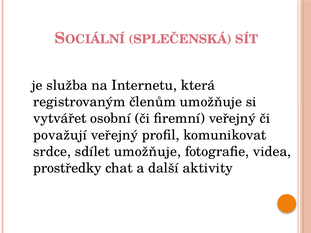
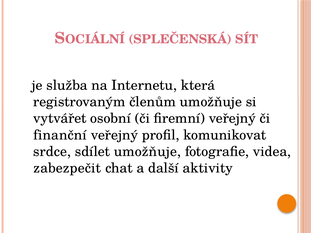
považují: považují -> finanční (60, 135)
prostředky: prostředky -> zabezpečit (67, 168)
